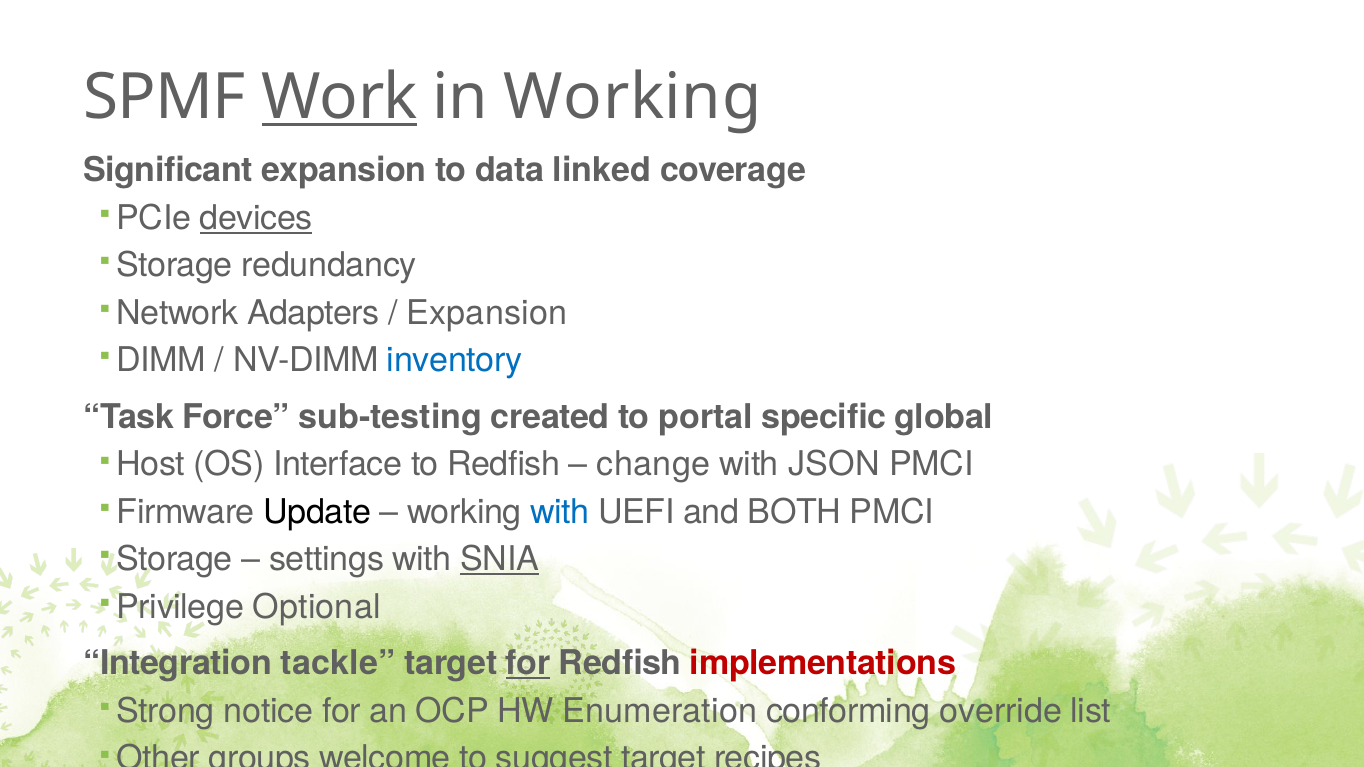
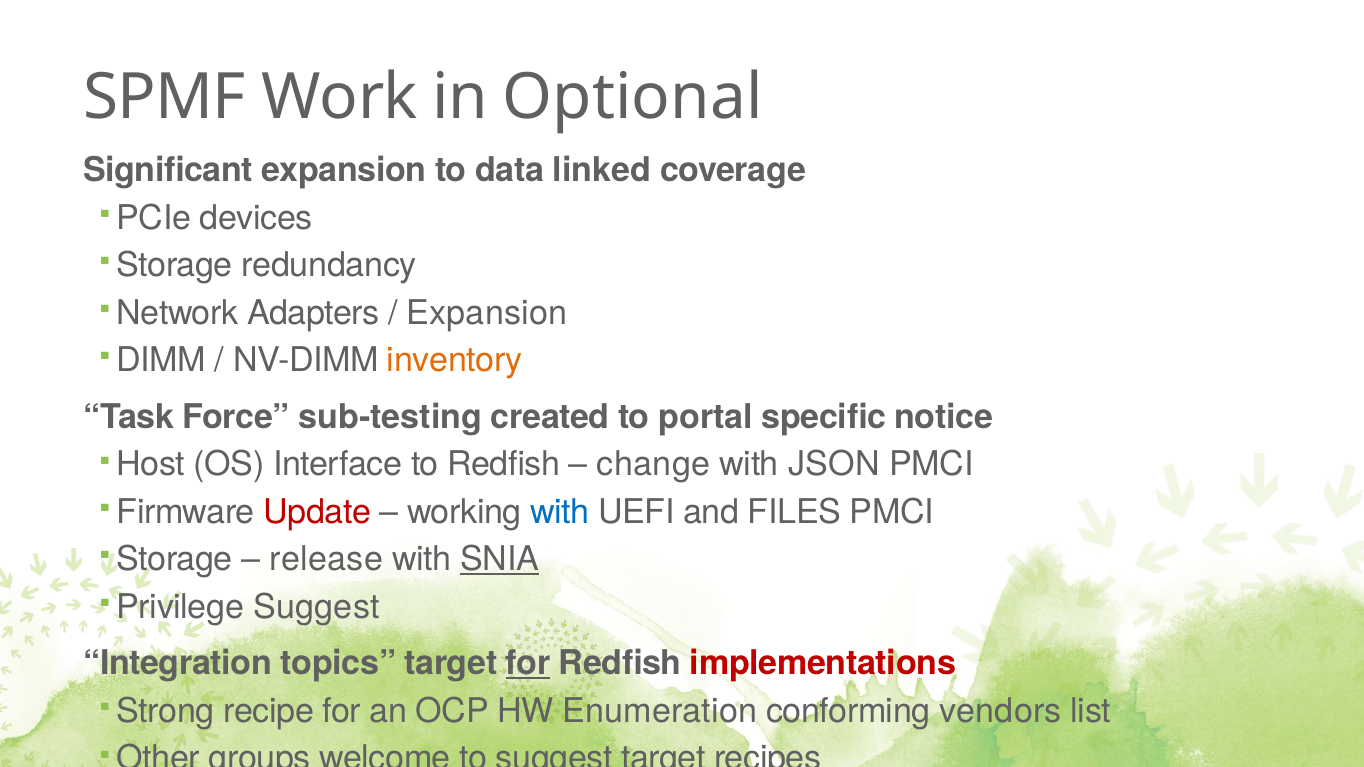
Work underline: present -> none (340, 97)
in Working: Working -> Optional (633, 97)
devices underline: present -> none (256, 218)
inventory colour: blue -> orange (455, 361)
global: global -> notice (944, 417)
Update colour: black -> red (317, 512)
BOTH: BOTH -> FILES (795, 512)
settings: settings -> release (326, 560)
Optional: Optional -> Suggest (317, 607)
tackle: tackle -> topics (339, 664)
notice: notice -> recipe (269, 711)
override: override -> vendors (1001, 711)
